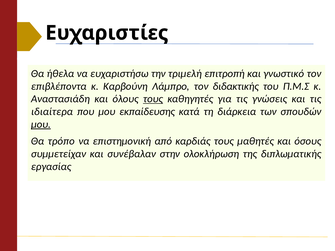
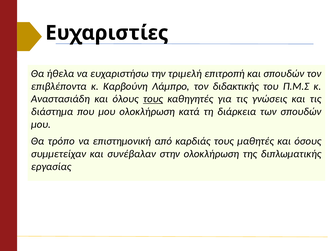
και γνωστικό: γνωστικό -> σπουδών (284, 74)
ιδιαίτερα: ιδιαίτερα -> διάστημα (52, 112)
μου εκπαίδευσης: εκπαίδευσης -> ολοκλήρωση (147, 112)
μου underline: present -> none (41, 124)
